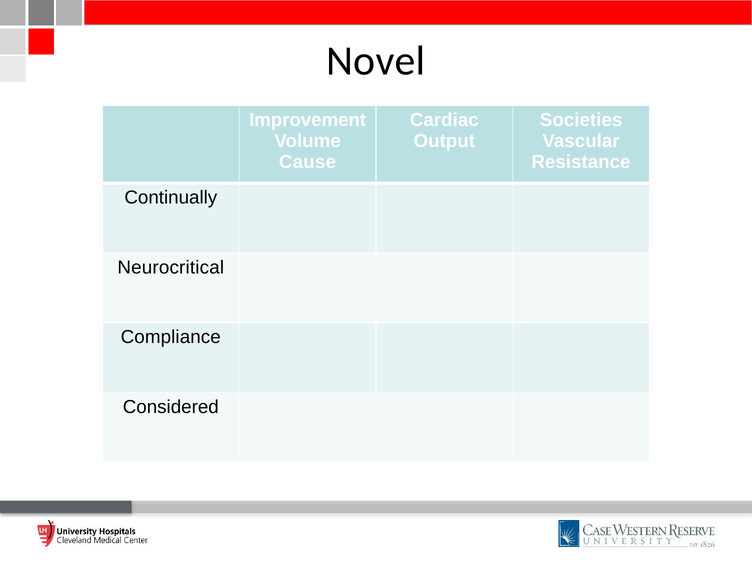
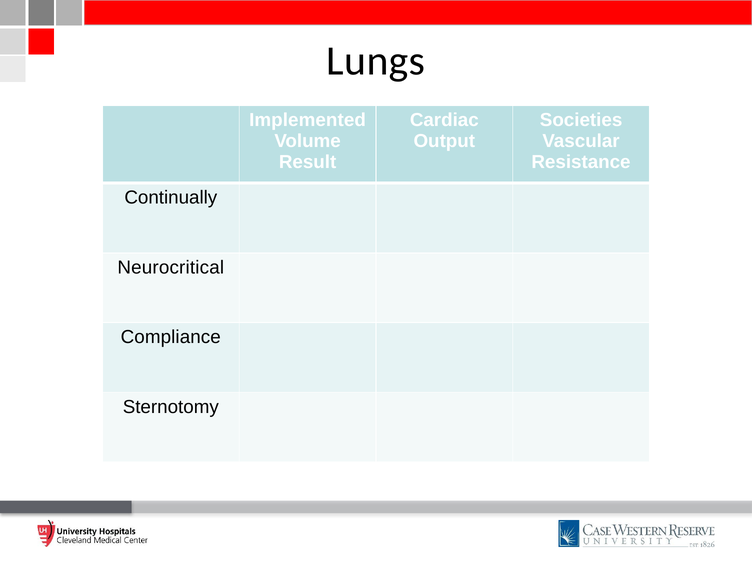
Novel: Novel -> Lungs (376, 61)
Improvement: Improvement -> Implemented (308, 120)
Cause: Cause -> Result (308, 162)
Considered: Considered -> Sternotomy (171, 407)
